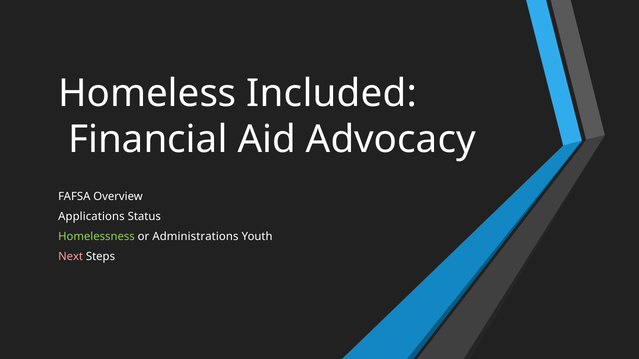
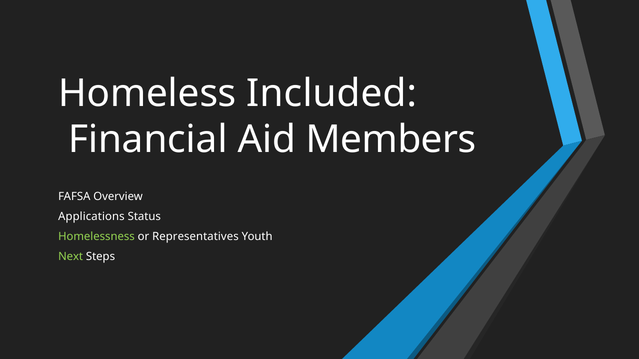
Advocacy: Advocacy -> Members (391, 140)
Administrations: Administrations -> Representatives (195, 237)
Next colour: pink -> light green (71, 257)
